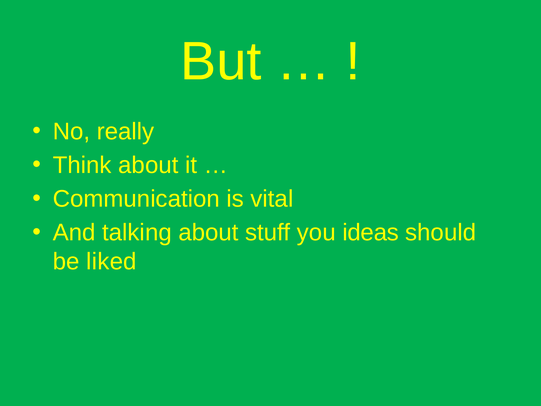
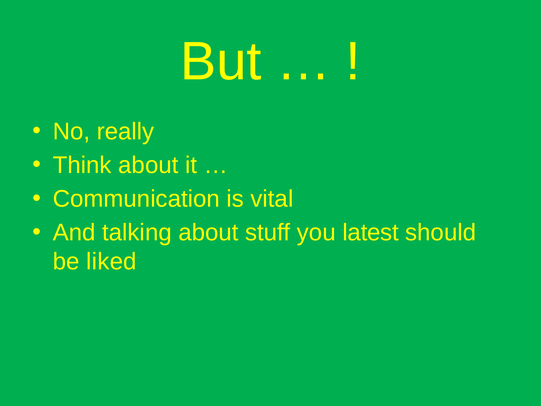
ideas: ideas -> latest (371, 233)
